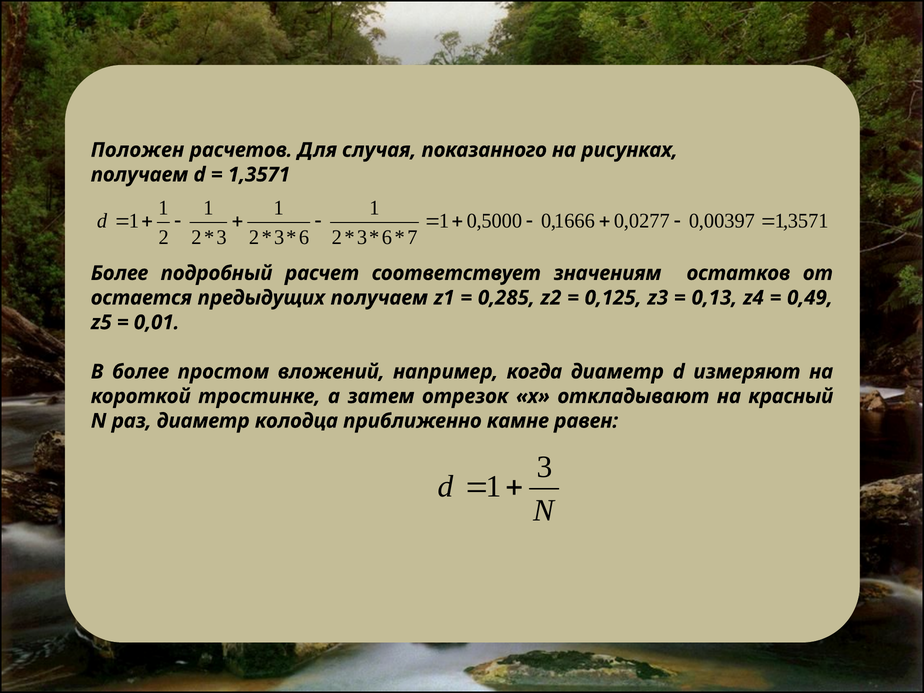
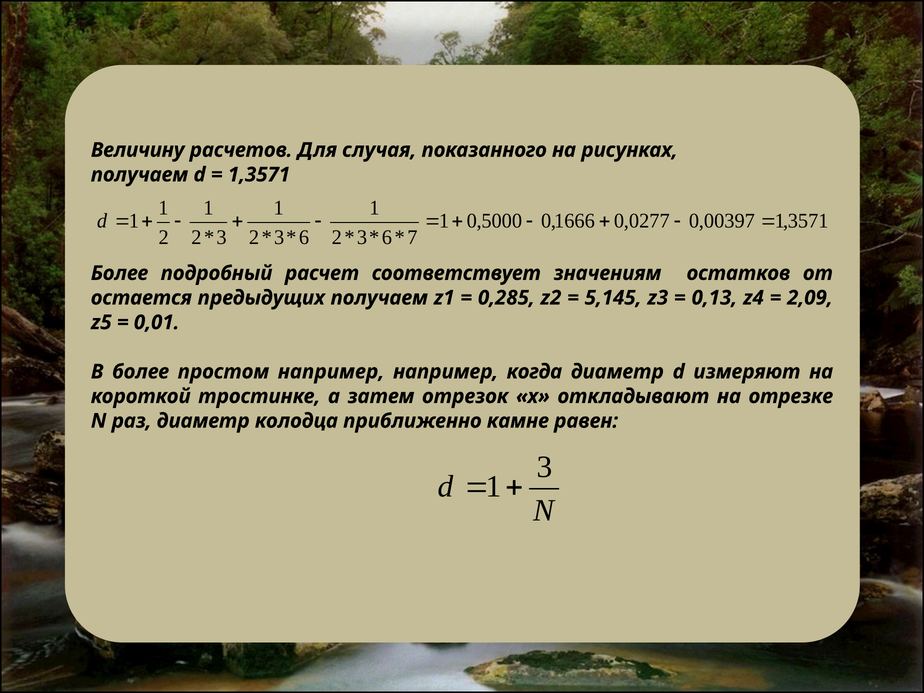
Положен: Положен -> Величину (138, 150)
0,125: 0,125 -> 5,145 (613, 298)
0,49: 0,49 -> 2,09 (810, 298)
простом вложений: вложений -> например (331, 372)
красный: красный -> отрезке (791, 396)
